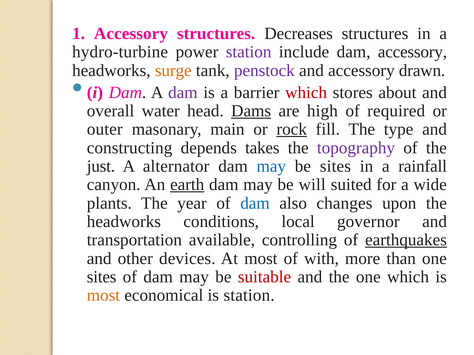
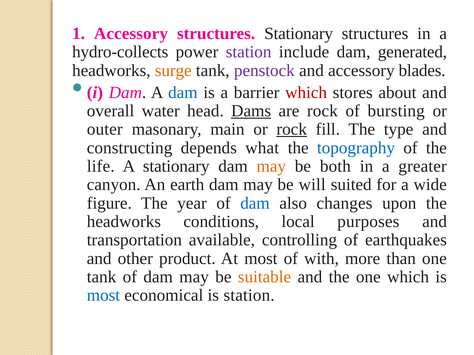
structures Decreases: Decreases -> Stationary (299, 34)
hydro-turbine: hydro-turbine -> hydro-collects (120, 52)
dam accessory: accessory -> generated (412, 52)
drawn: drawn -> blades (422, 70)
dam colour: purple -> blue (183, 93)
are high: high -> rock (322, 111)
required: required -> bursting (396, 111)
takes: takes -> what (262, 148)
topography colour: purple -> blue (356, 148)
just: just -> life (101, 166)
A alternator: alternator -> stationary (176, 166)
may colour: blue -> orange (271, 166)
be sites: sites -> both (335, 166)
rainfall: rainfall -> greater (423, 166)
earth underline: present -> none (187, 185)
plants: plants -> figure (109, 203)
governor: governor -> purposes (368, 222)
earthquakes underline: present -> none (406, 240)
devices: devices -> product (187, 259)
sites: sites -> tank (102, 277)
suitable colour: red -> orange (264, 277)
most colour: orange -> blue (103, 296)
